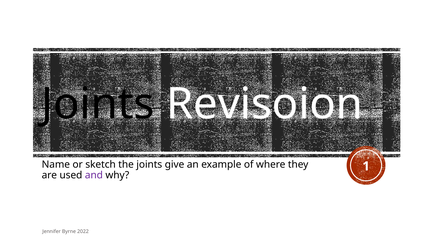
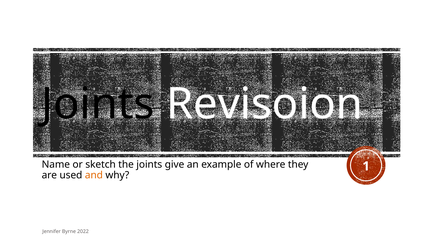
and colour: purple -> orange (94, 176)
